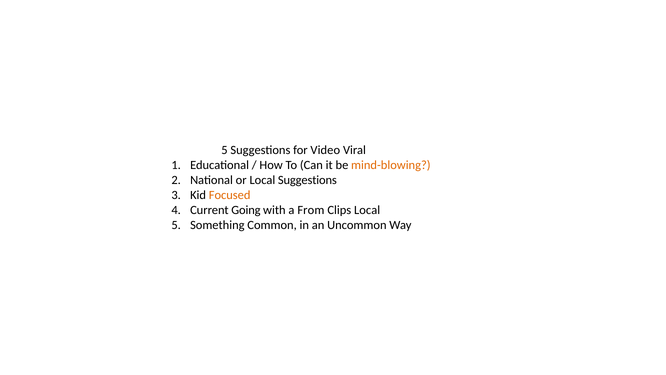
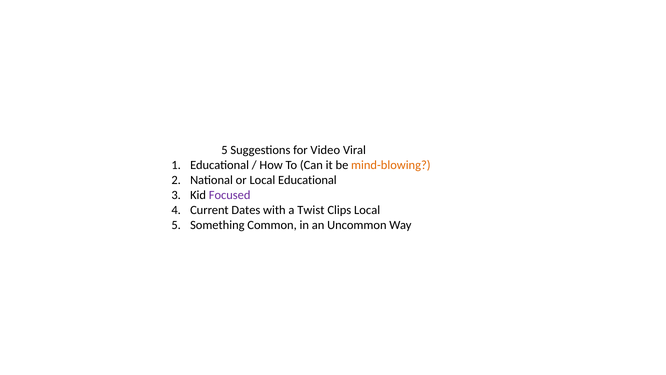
Local Suggestions: Suggestions -> Educational (307, 180)
Focused colour: orange -> purple (230, 195)
Going: Going -> Dates (246, 210)
From: From -> Twist (311, 210)
